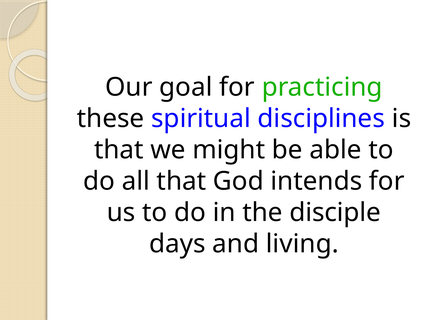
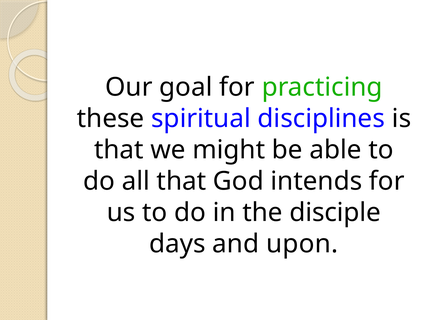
living: living -> upon (302, 244)
